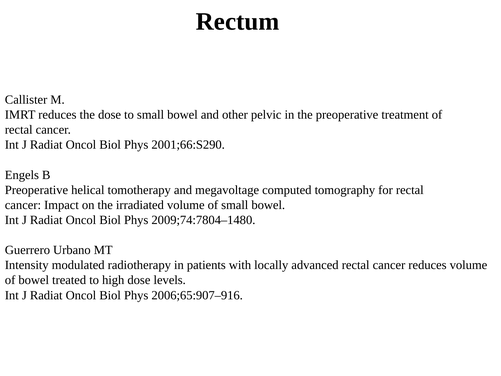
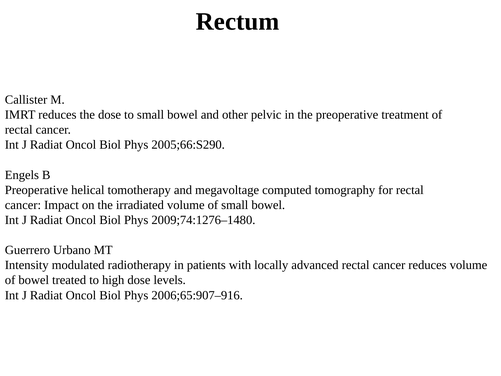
2001;66:S290: 2001;66:S290 -> 2005;66:S290 (188, 145)
2009;74:7804–1480: 2009;74:7804–1480 -> 2009;74:1276–1480 (203, 220)
